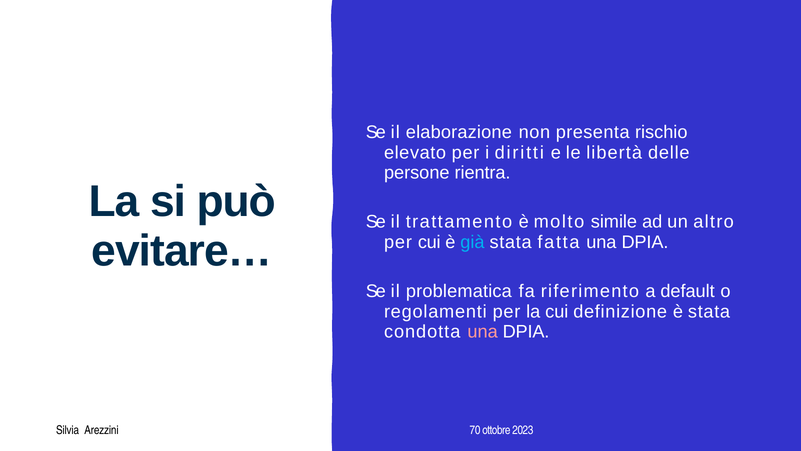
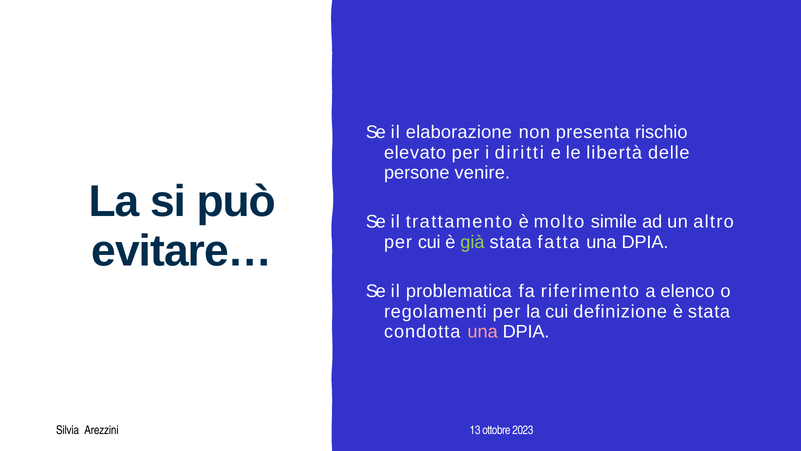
rientra: rientra -> venire (482, 173)
già colour: light blue -> light green (472, 242)
default: default -> elenco (687, 291)
70: 70 -> 13 (475, 430)
